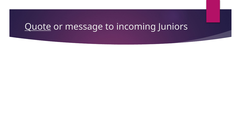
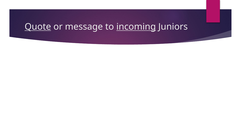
incoming underline: none -> present (136, 27)
